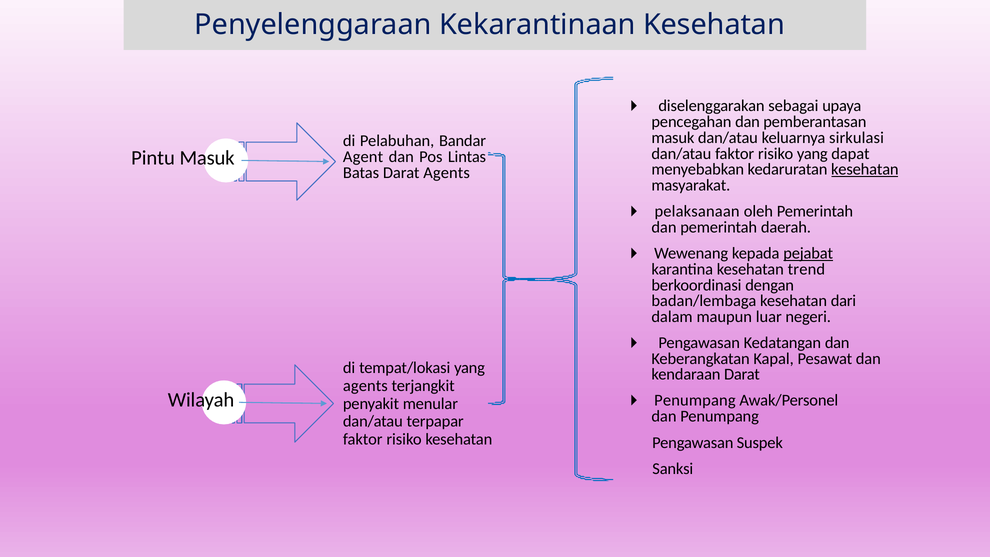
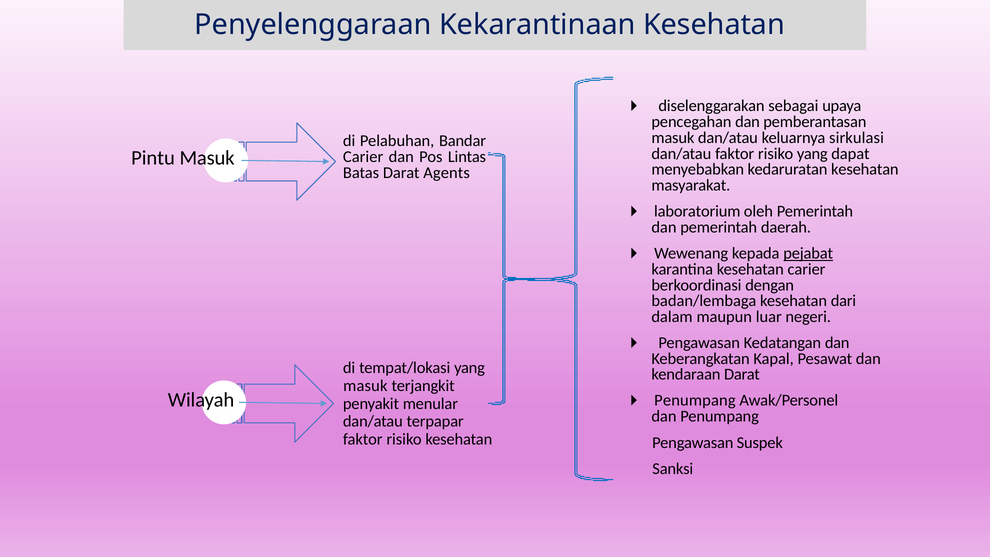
Agent: Agent -> Carier (363, 157)
kesehatan underline: present -> none (865, 169)
pelaksanaan: pelaksanaan -> laboratorium (697, 211)
kesehatan trend: trend -> carier (807, 269)
agents: agents -> masuk (365, 386)
